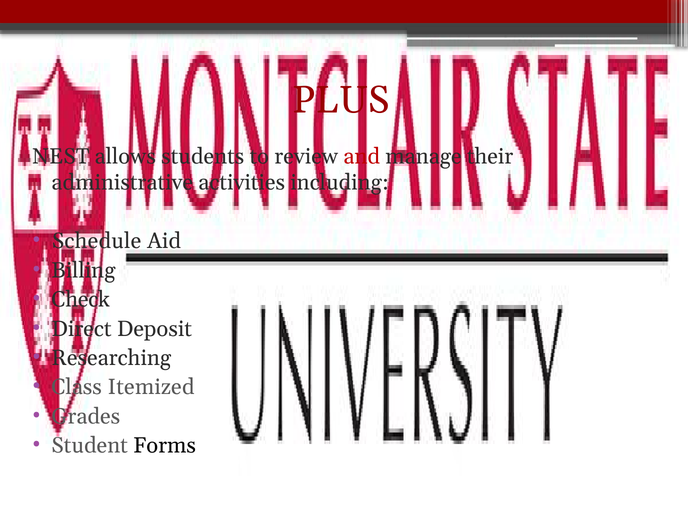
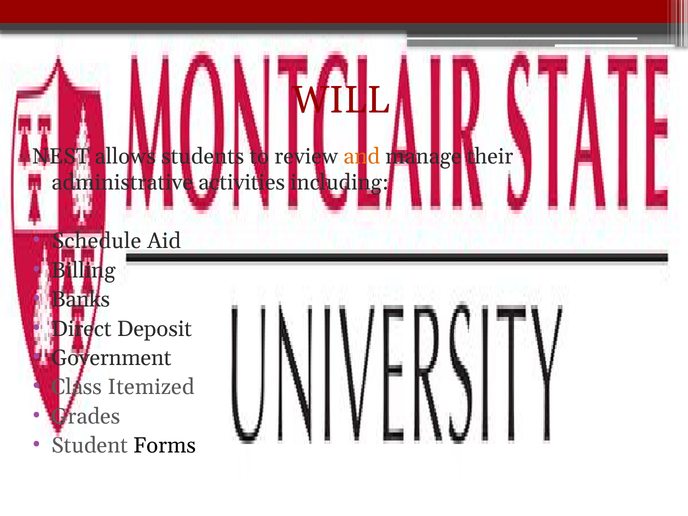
PLUS: PLUS -> WILL (341, 100)
and colour: red -> orange (362, 156)
Check: Check -> Banks (81, 300)
Researching: Researching -> Government (111, 358)
